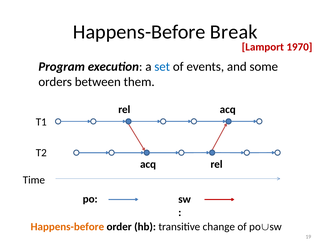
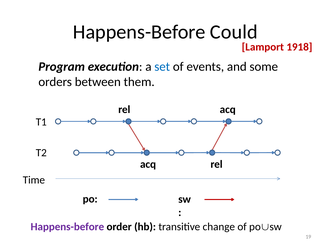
Break: Break -> Could (234, 32)
1970: 1970 -> 1918 (299, 47)
Happens-before colour: orange -> purple (67, 227)
